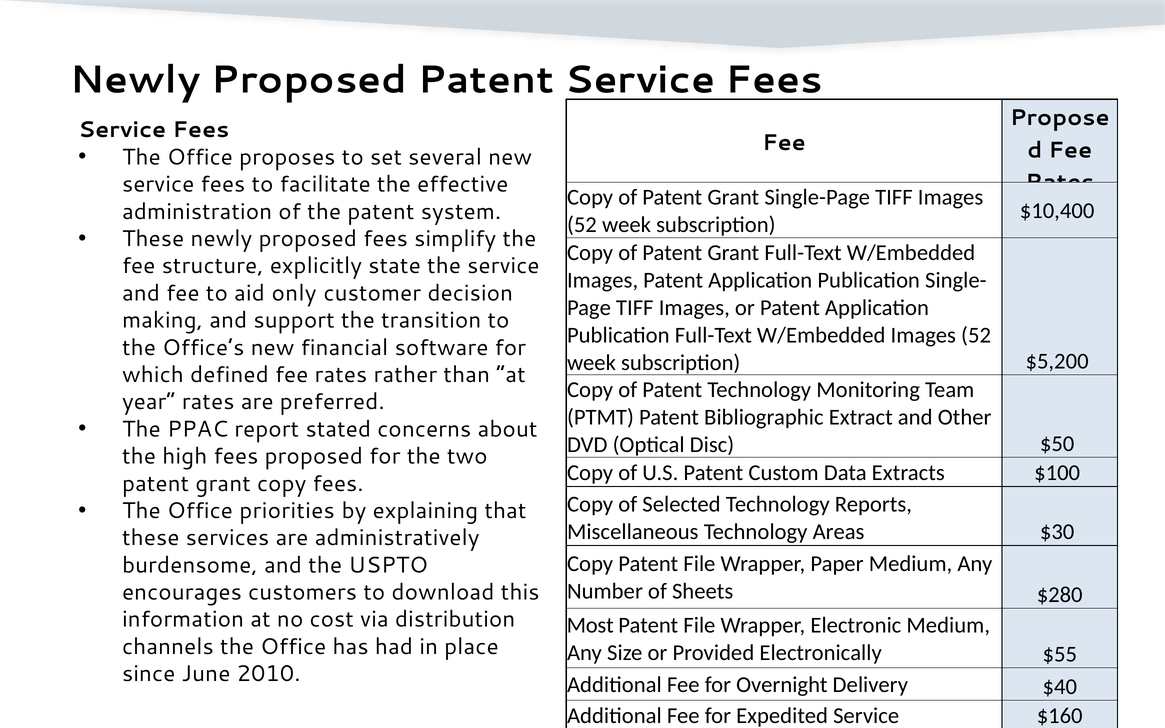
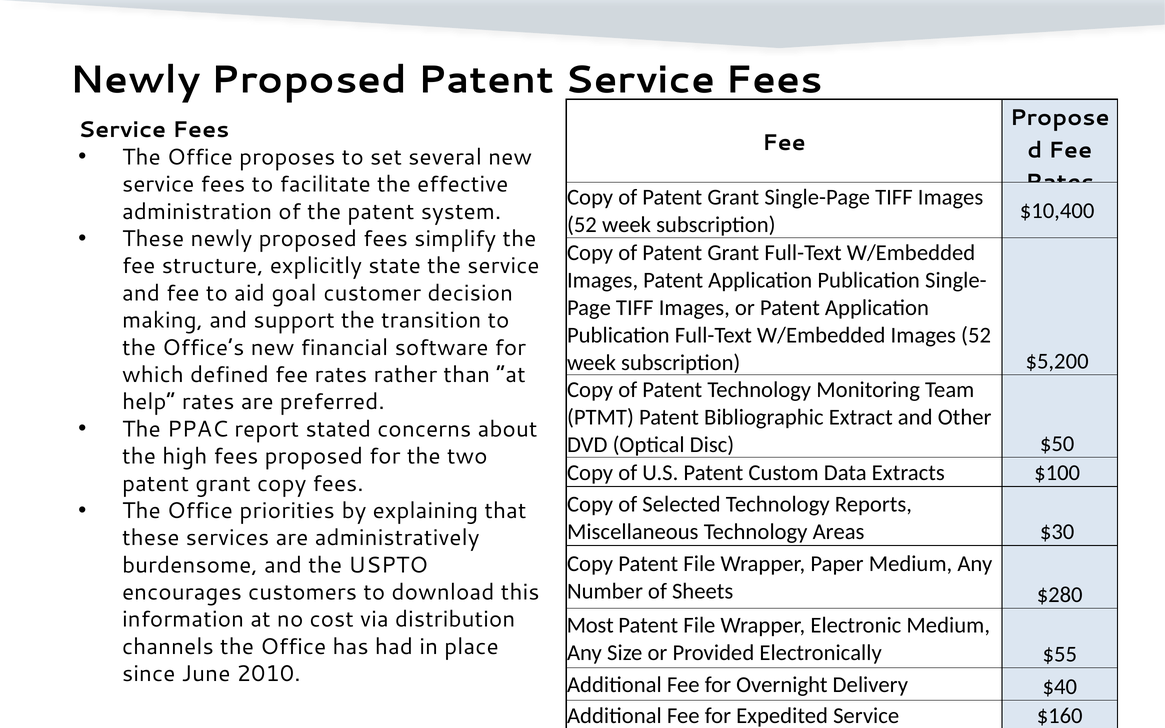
only: only -> goal (294, 293)
year: year -> help (149, 402)
